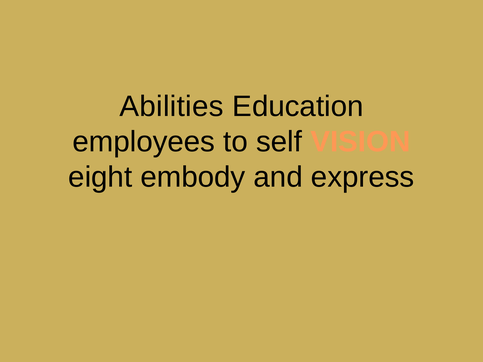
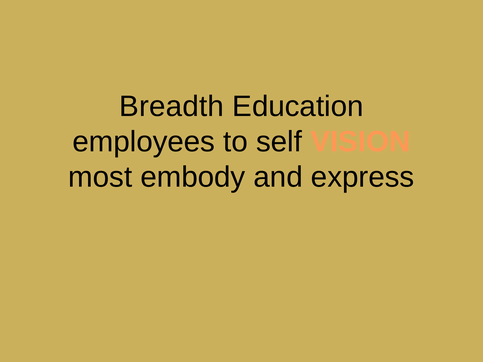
Abilities: Abilities -> Breadth (172, 107)
eight: eight -> most (100, 177)
